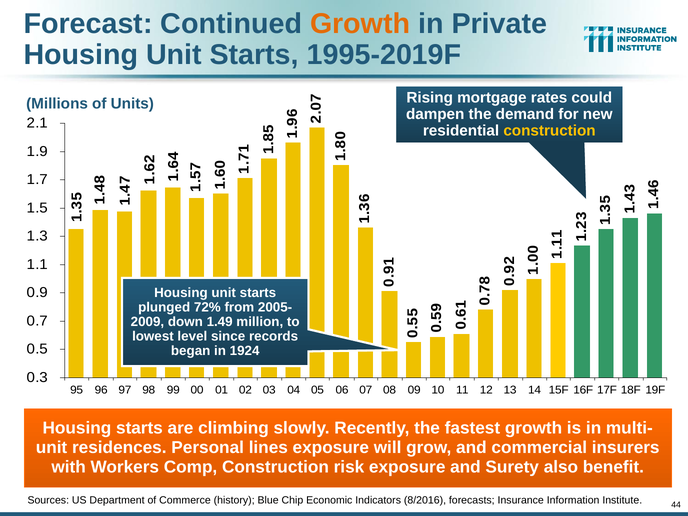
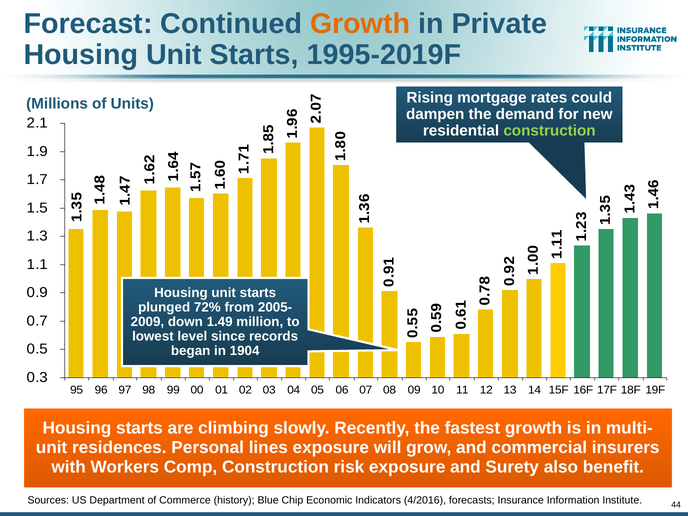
construction colour: yellow -> light green (550, 131)
1924: 1924 -> 1904 (245, 351)
8/2016: 8/2016 -> 4/2016 (425, 500)
